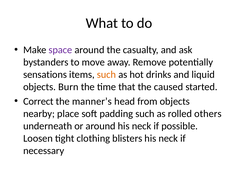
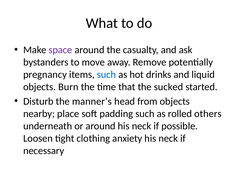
sensations: sensations -> pregnancy (45, 74)
such colour: orange -> blue (106, 74)
caused: caused -> sucked (169, 87)
Correct: Correct -> Disturb (38, 101)
blisters: blisters -> anxiety (127, 138)
